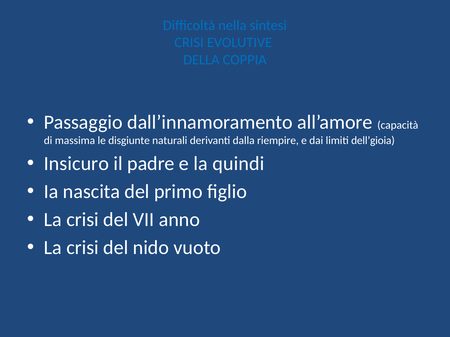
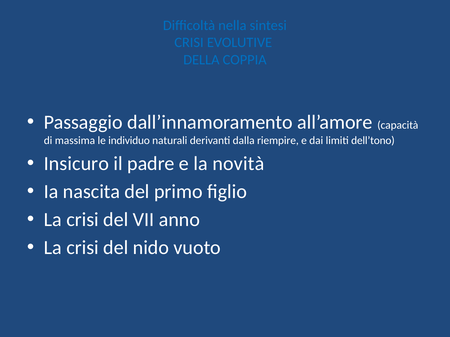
disgiunte: disgiunte -> individuo (129, 141)
dell’gioia: dell’gioia -> dell’tono (373, 141)
quindi: quindi -> novità (238, 164)
